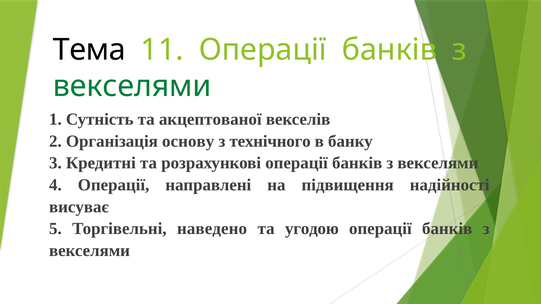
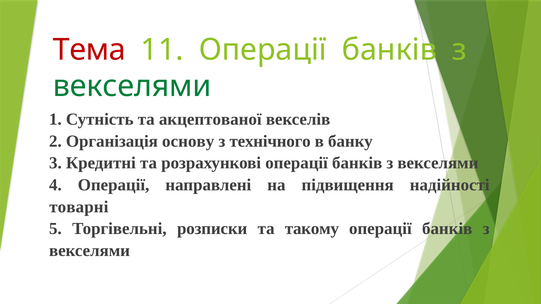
Тема colour: black -> red (89, 50)
висуває: висуває -> товарні (79, 207)
наведено: наведено -> розписки (212, 229)
угодою: угодою -> такому (312, 229)
